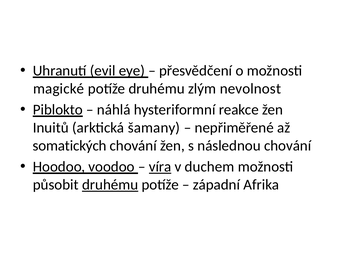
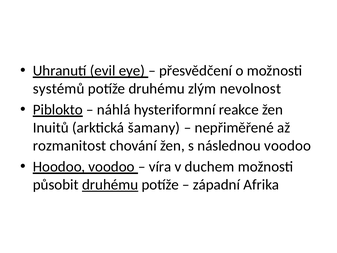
magické: magické -> systémů (59, 89)
somatických: somatických -> rozmanitost (70, 146)
následnou chování: chování -> voodoo (288, 146)
víra underline: present -> none (160, 167)
